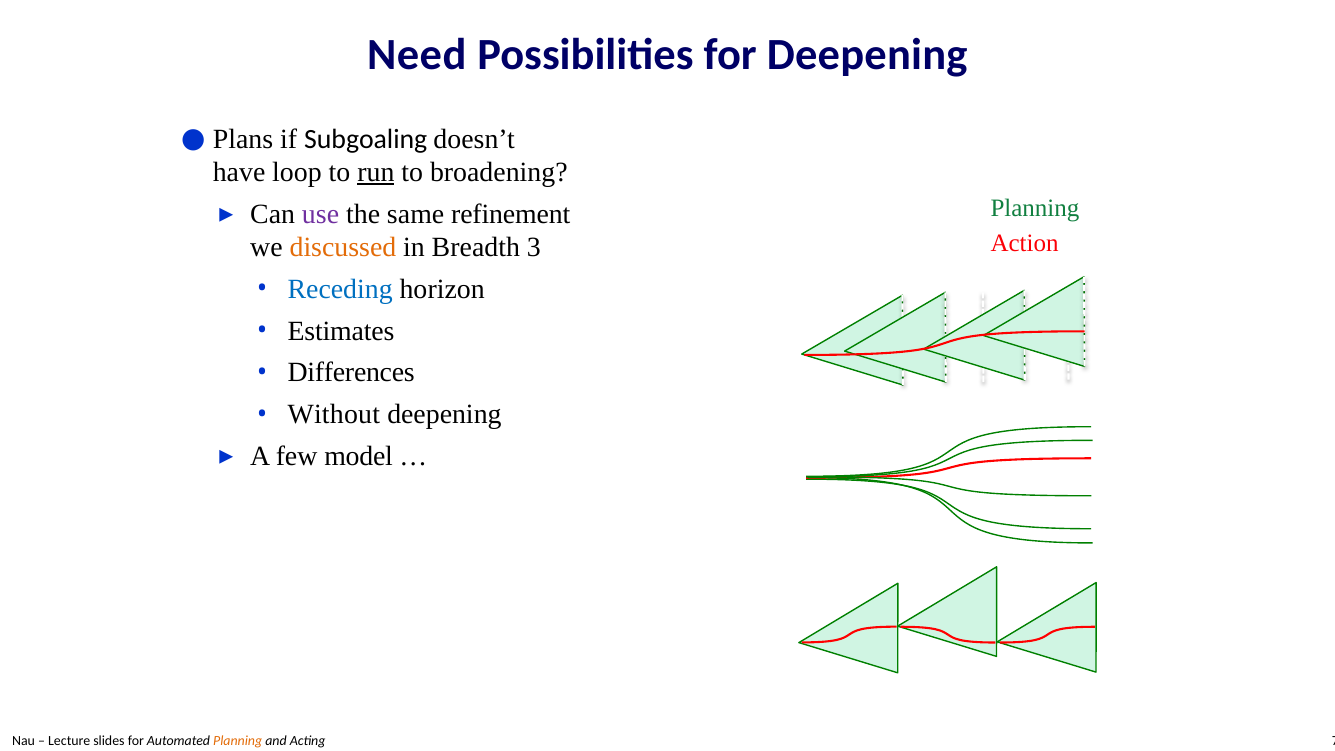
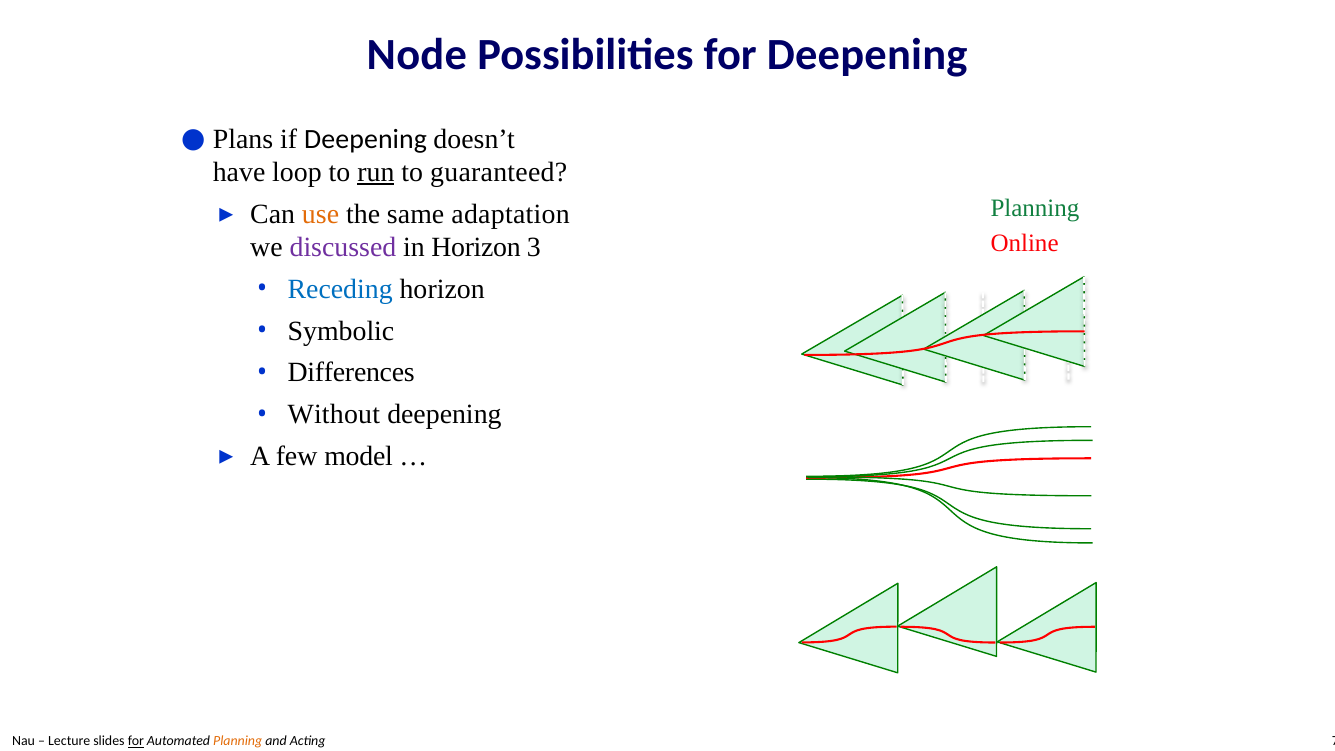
Need: Need -> Node (417, 55)
if Subgoaling: Subgoaling -> Deepening (366, 139)
broadening: broadening -> guaranteed (499, 172)
use colour: purple -> orange (321, 214)
refinement: refinement -> adaptation (511, 214)
Action: Action -> Online (1025, 243)
discussed colour: orange -> purple (343, 247)
in Breadth: Breadth -> Horizon (476, 247)
Estimates: Estimates -> Symbolic (341, 331)
for underline: none -> present (136, 741)
